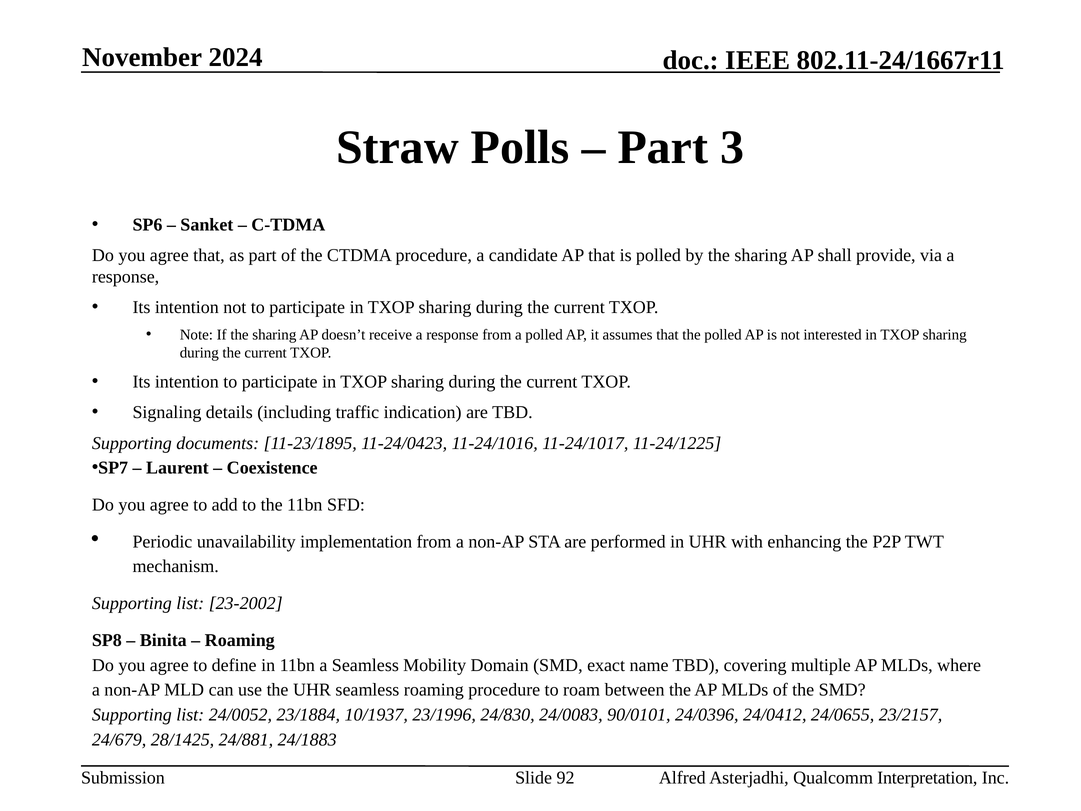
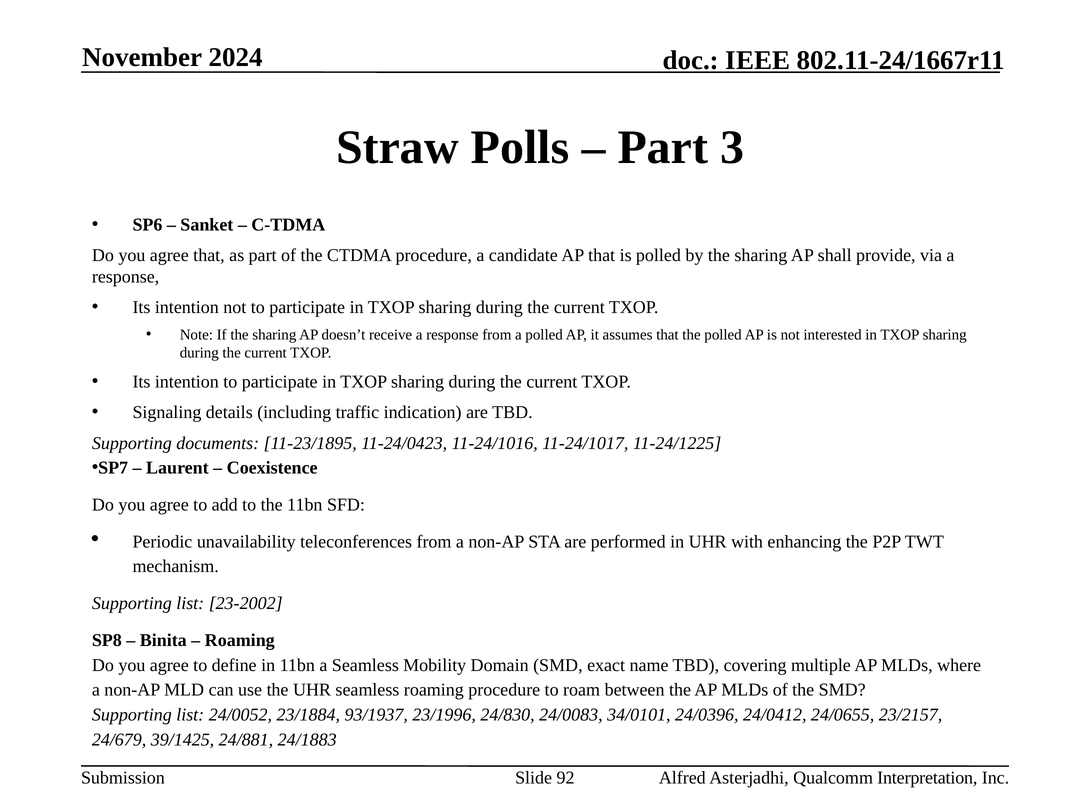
implementation: implementation -> teleconferences (356, 541)
10/1937: 10/1937 -> 93/1937 (376, 715)
90/0101: 90/0101 -> 34/0101 (639, 715)
28/1425: 28/1425 -> 39/1425 (183, 739)
